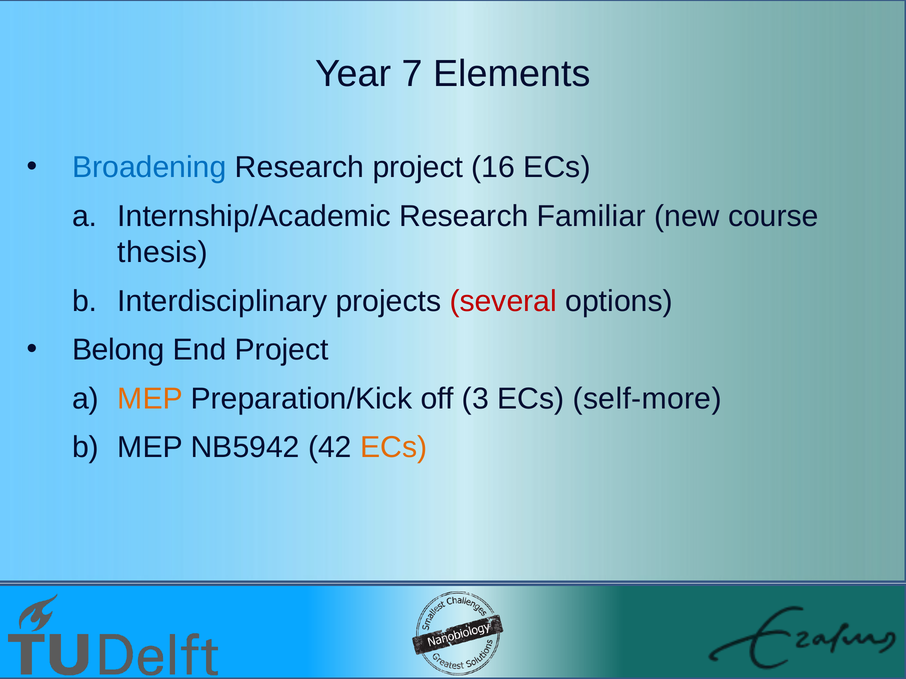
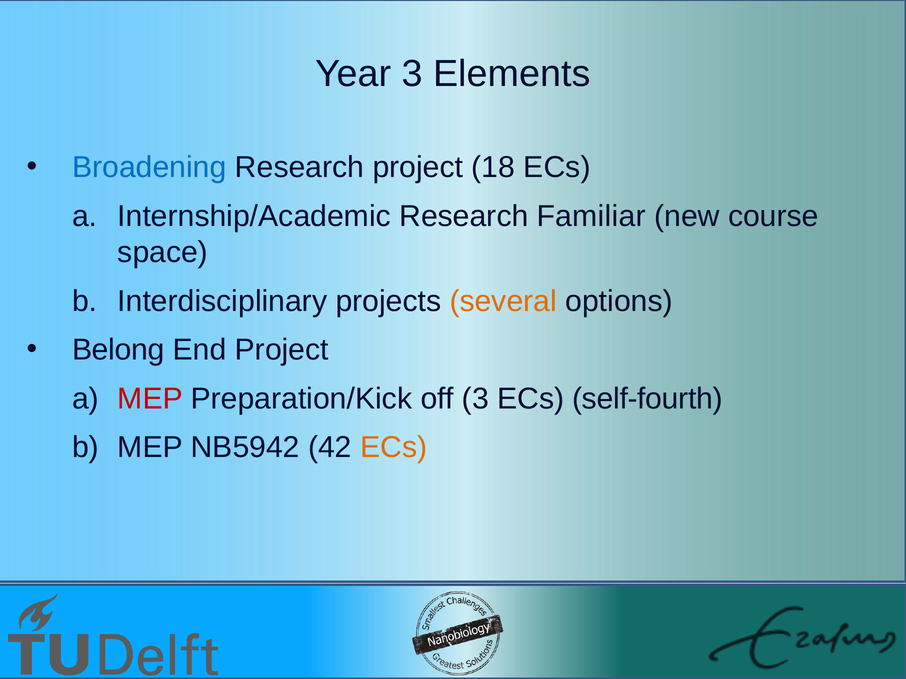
Year 7: 7 -> 3 (412, 74)
16: 16 -> 18 (493, 167)
thesis: thesis -> space (163, 252)
several colour: red -> orange (503, 301)
MEP colour: orange -> red (150, 399)
self-more: self-more -> self-fourth (647, 399)
